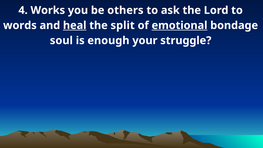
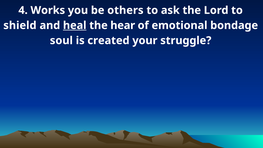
words: words -> shield (20, 25)
split: split -> hear (123, 25)
emotional underline: present -> none (180, 25)
enough: enough -> created (108, 41)
